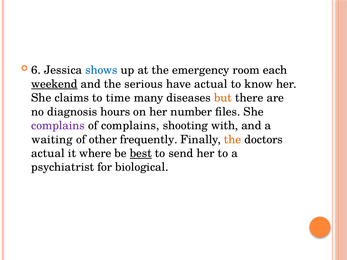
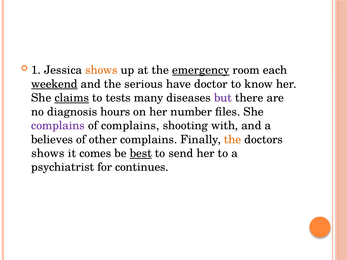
6: 6 -> 1 (36, 70)
shows colour: blue -> orange (101, 70)
emergency underline: none -> present (201, 70)
have actual: actual -> doctor (211, 84)
claims underline: none -> present (72, 98)
time: time -> tests (118, 98)
but colour: orange -> purple (223, 98)
waiting: waiting -> believes (52, 140)
other frequently: frequently -> complains (149, 140)
actual: actual -> shows (48, 153)
where: where -> comes (95, 153)
biological: biological -> continues (142, 167)
